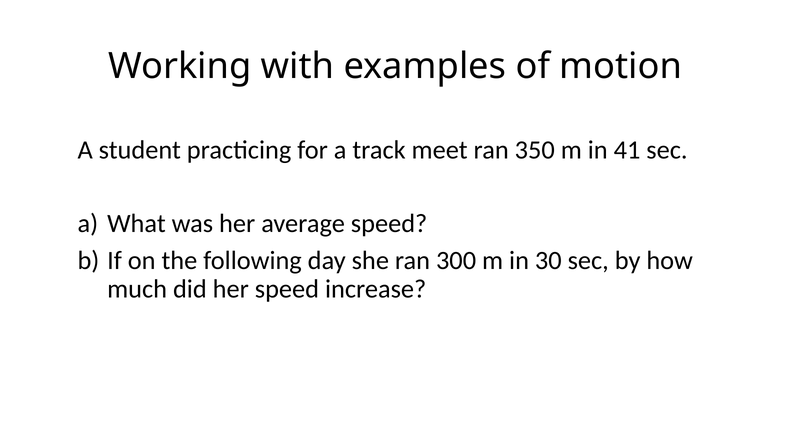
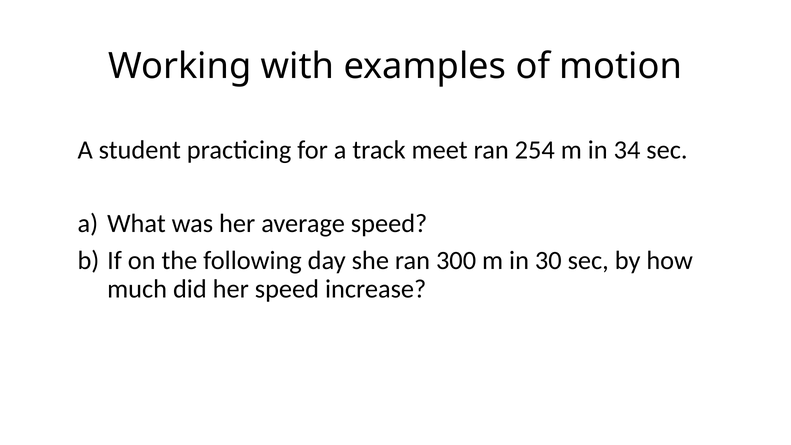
350: 350 -> 254 (535, 150)
41: 41 -> 34 (627, 150)
